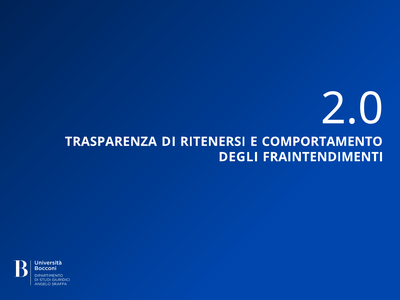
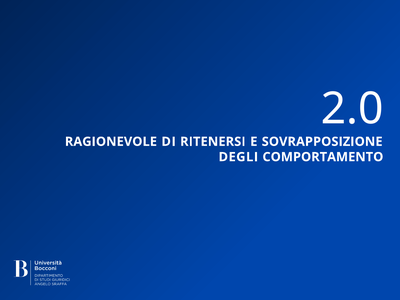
TRASPARENZA: TRASPARENZA -> RAGIONEVOLE (111, 142)
COMPORTAMENTO: COMPORTAMENTO -> SOVRAPPOSIZIONE (322, 142)
FRAINTENDIMENTI: FRAINTENDIMENTI -> COMPORTAMENTO (323, 157)
